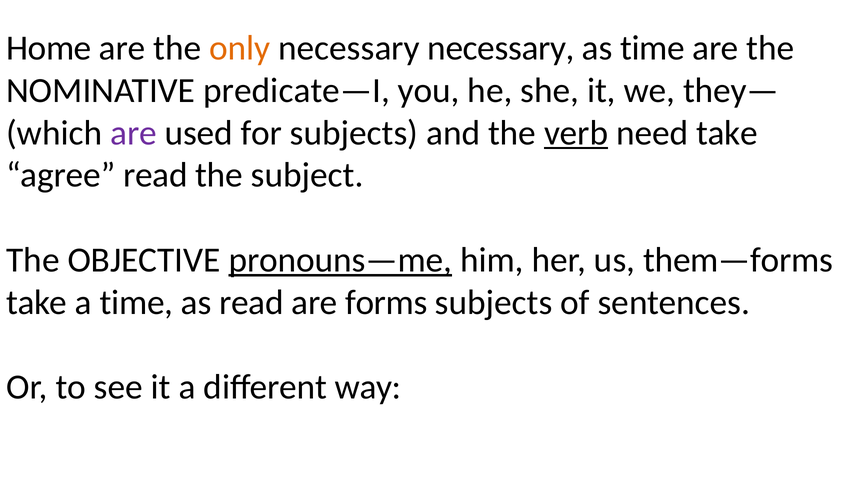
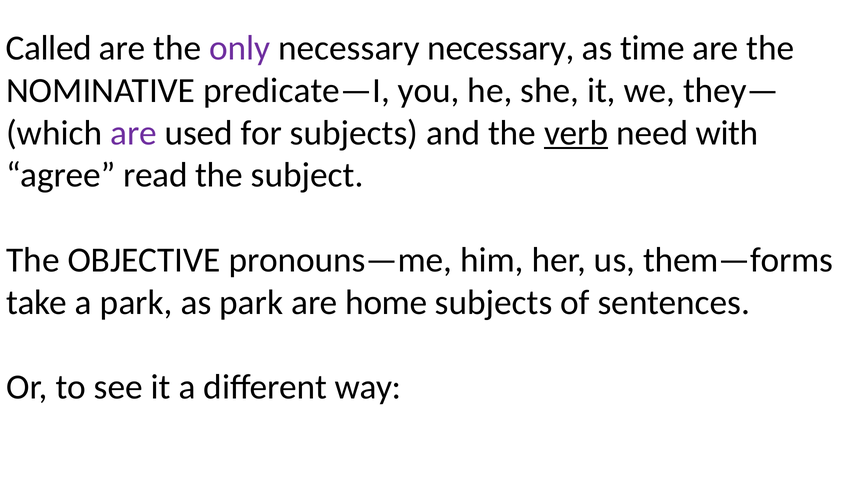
Home: Home -> Called (49, 48)
only colour: orange -> purple (240, 48)
need take: take -> with (727, 133)
pronouns—me underline: present -> none (340, 260)
a time: time -> park (136, 303)
as read: read -> park (251, 303)
forms: forms -> home (386, 303)
